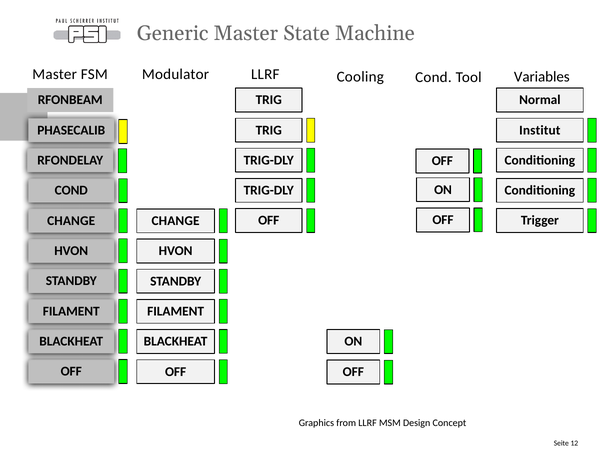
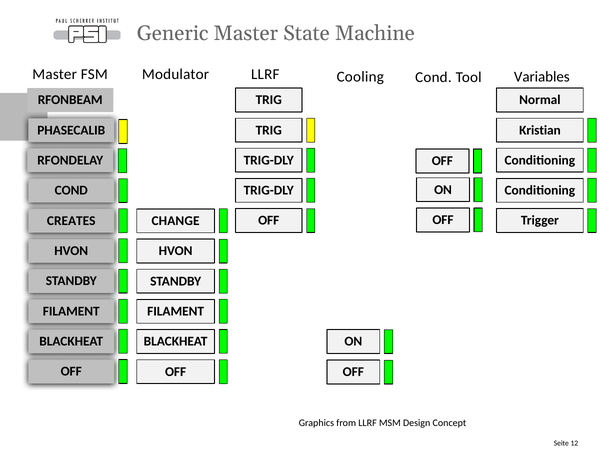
Institut: Institut -> Kristian (540, 130)
CHANGE: CHANGE -> CREATES (71, 221)
